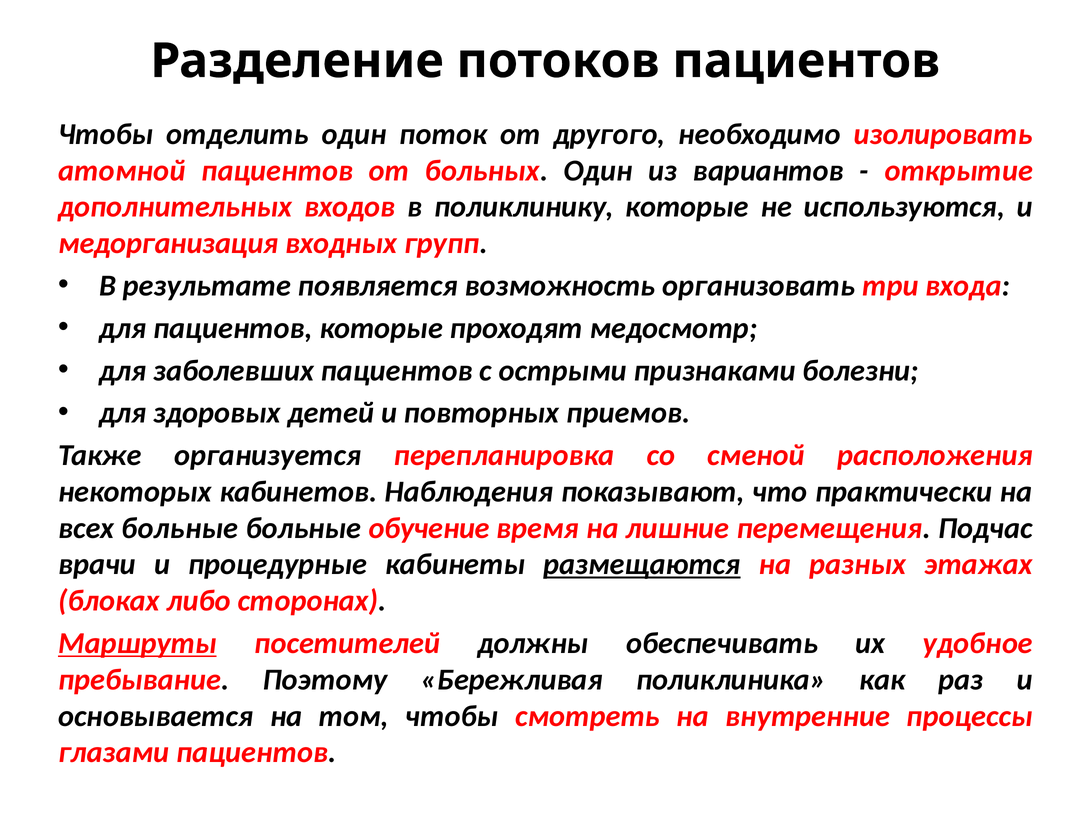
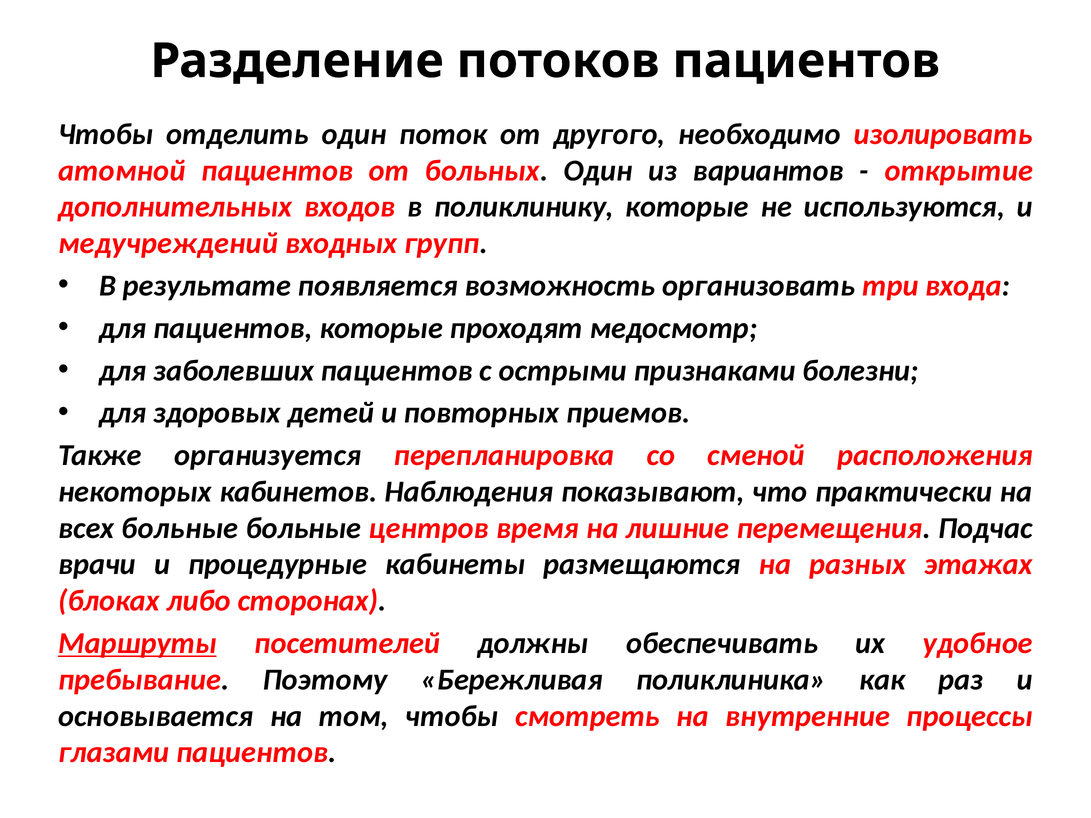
медорганизация: медорганизация -> медучреждений (168, 243)
обучение: обучение -> центров (429, 528)
размещаются underline: present -> none (642, 565)
